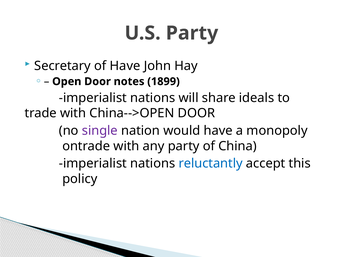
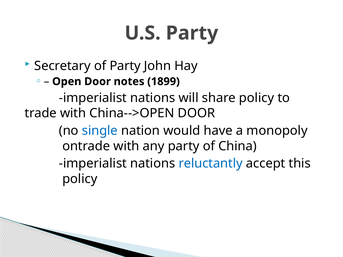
of Have: Have -> Party (125, 66)
share ideals: ideals -> policy (257, 98)
single colour: purple -> blue (100, 131)
